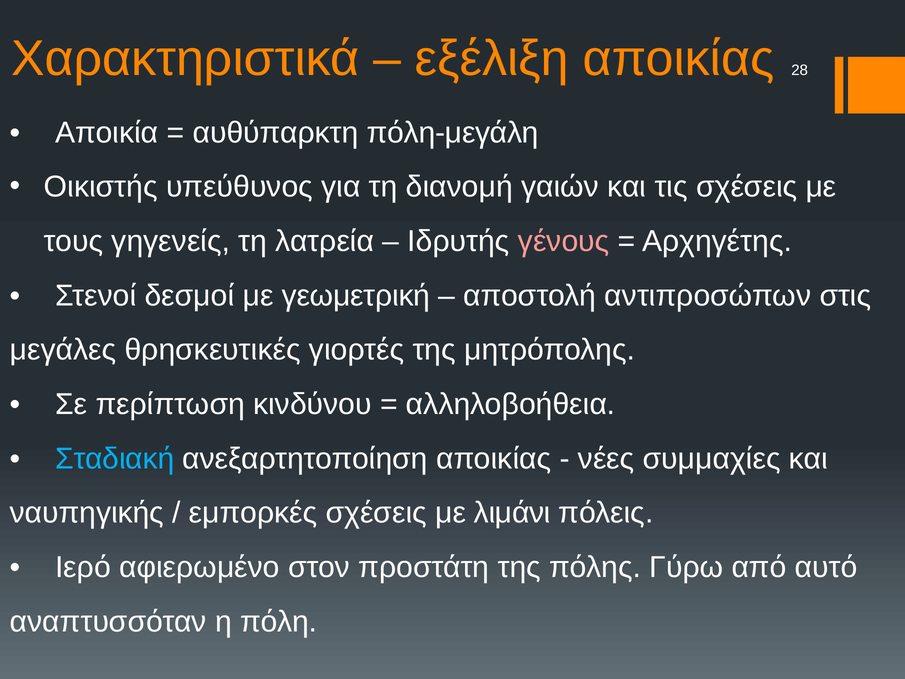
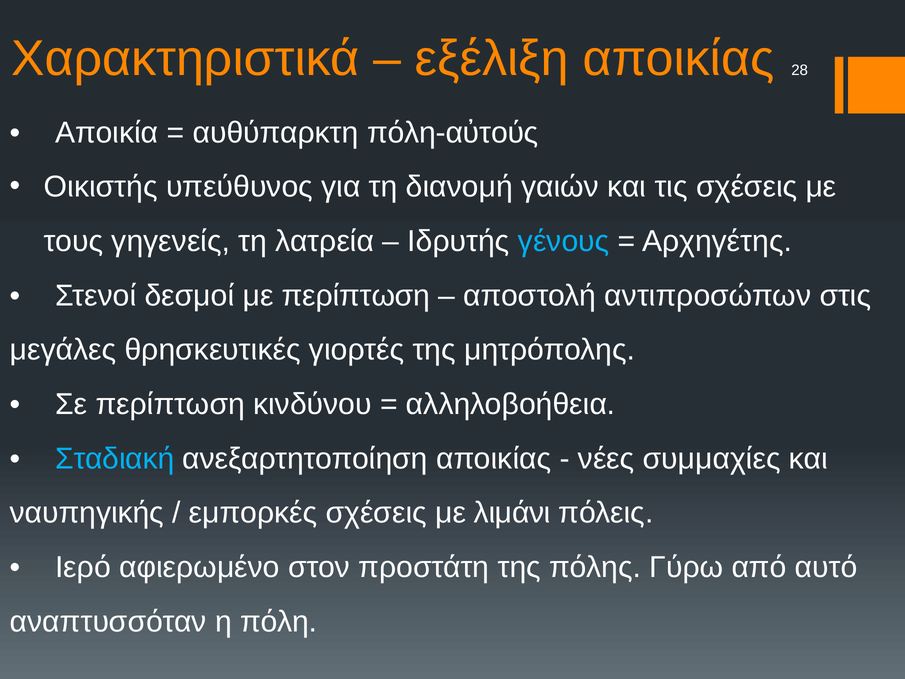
πόλη-μεγάλη: πόλη-μεγάλη -> πόλη-αὐτούς (453, 133)
γένους colour: pink -> light blue (564, 241)
με γεωμετρική: γεωμετρική -> περίπτωση (356, 296)
